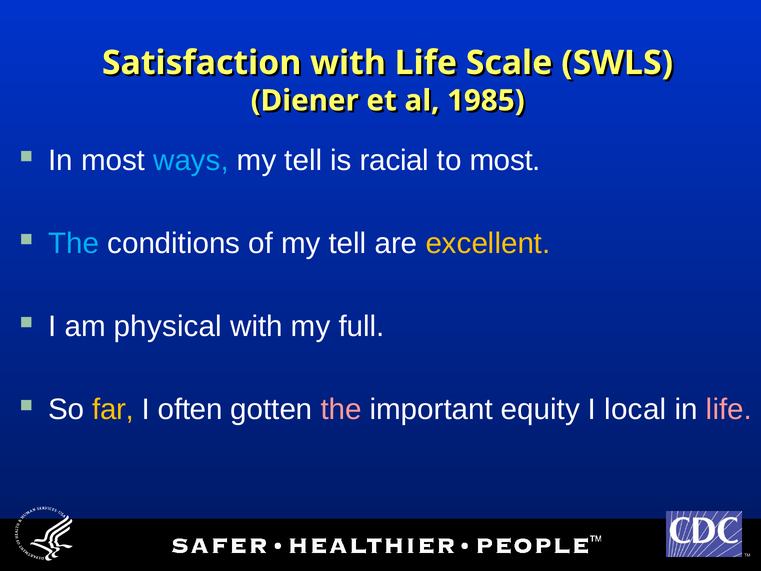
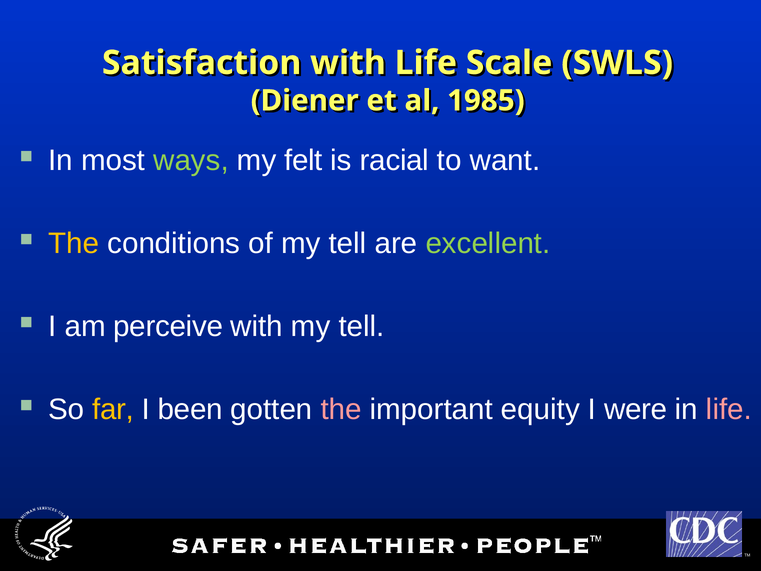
ways colour: light blue -> light green (191, 160)
tell: tell -> felt (303, 160)
to most: most -> want (505, 160)
The colour: light blue -> yellow (74, 243)
excellent colour: yellow -> light green (488, 243)
physical: physical -> perceive (168, 326)
with my full: full -> tell (361, 326)
often: often -> been (190, 409)
local: local -> were (636, 409)
